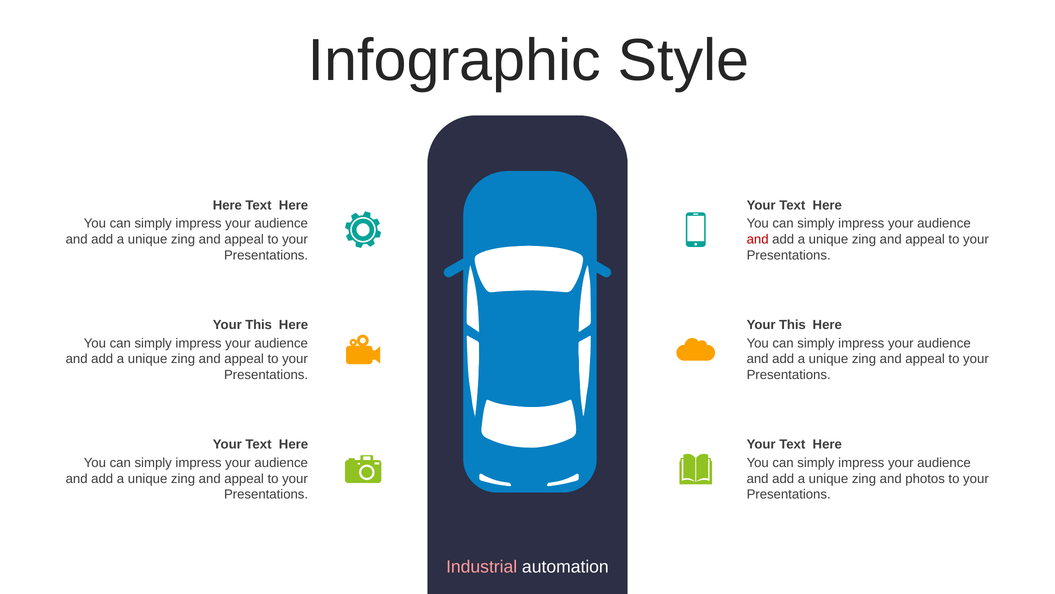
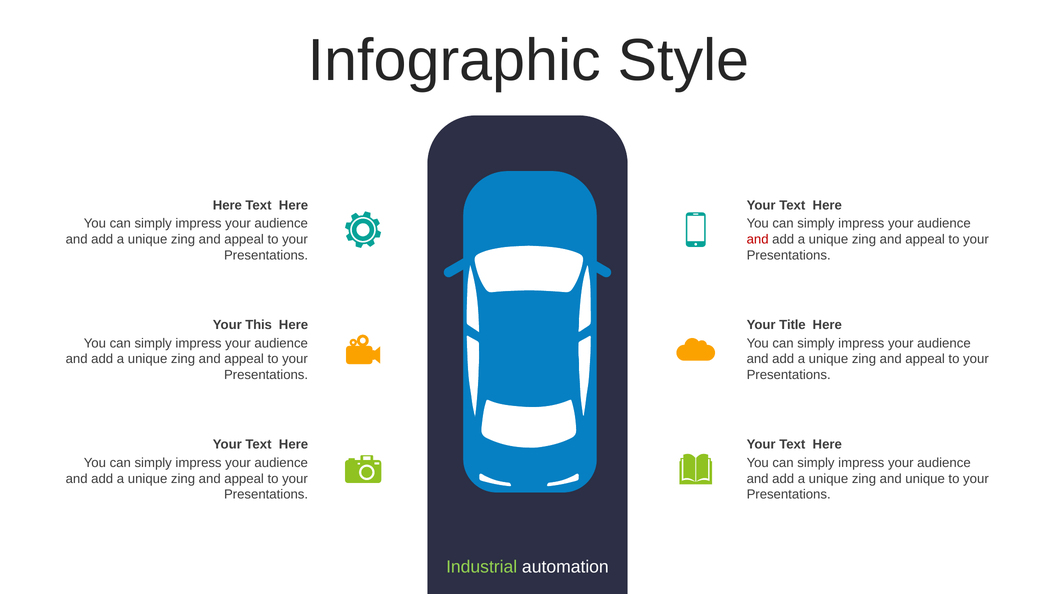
This: This -> Title (792, 325)
and photos: photos -> unique (925, 478)
Industrial colour: pink -> light green (482, 566)
